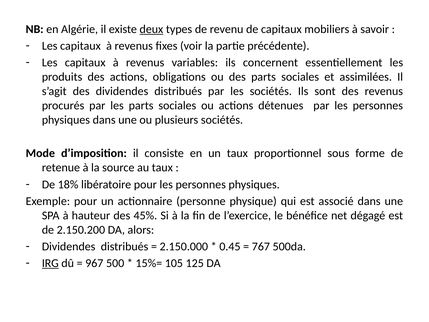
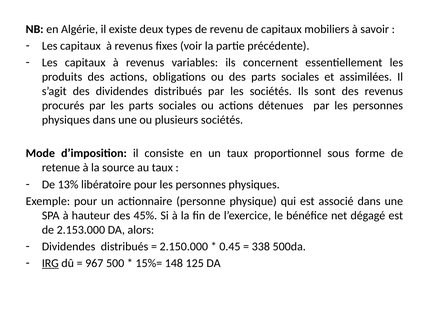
deux underline: present -> none (151, 29)
18%: 18% -> 13% (68, 184)
2.150.200: 2.150.200 -> 2.153.000 (81, 230)
767: 767 -> 338 (261, 246)
105: 105 -> 148 (174, 263)
